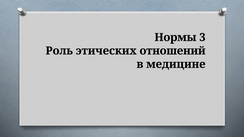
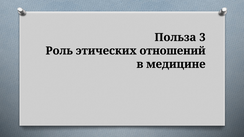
Нормы: Нормы -> Польза (175, 37)
